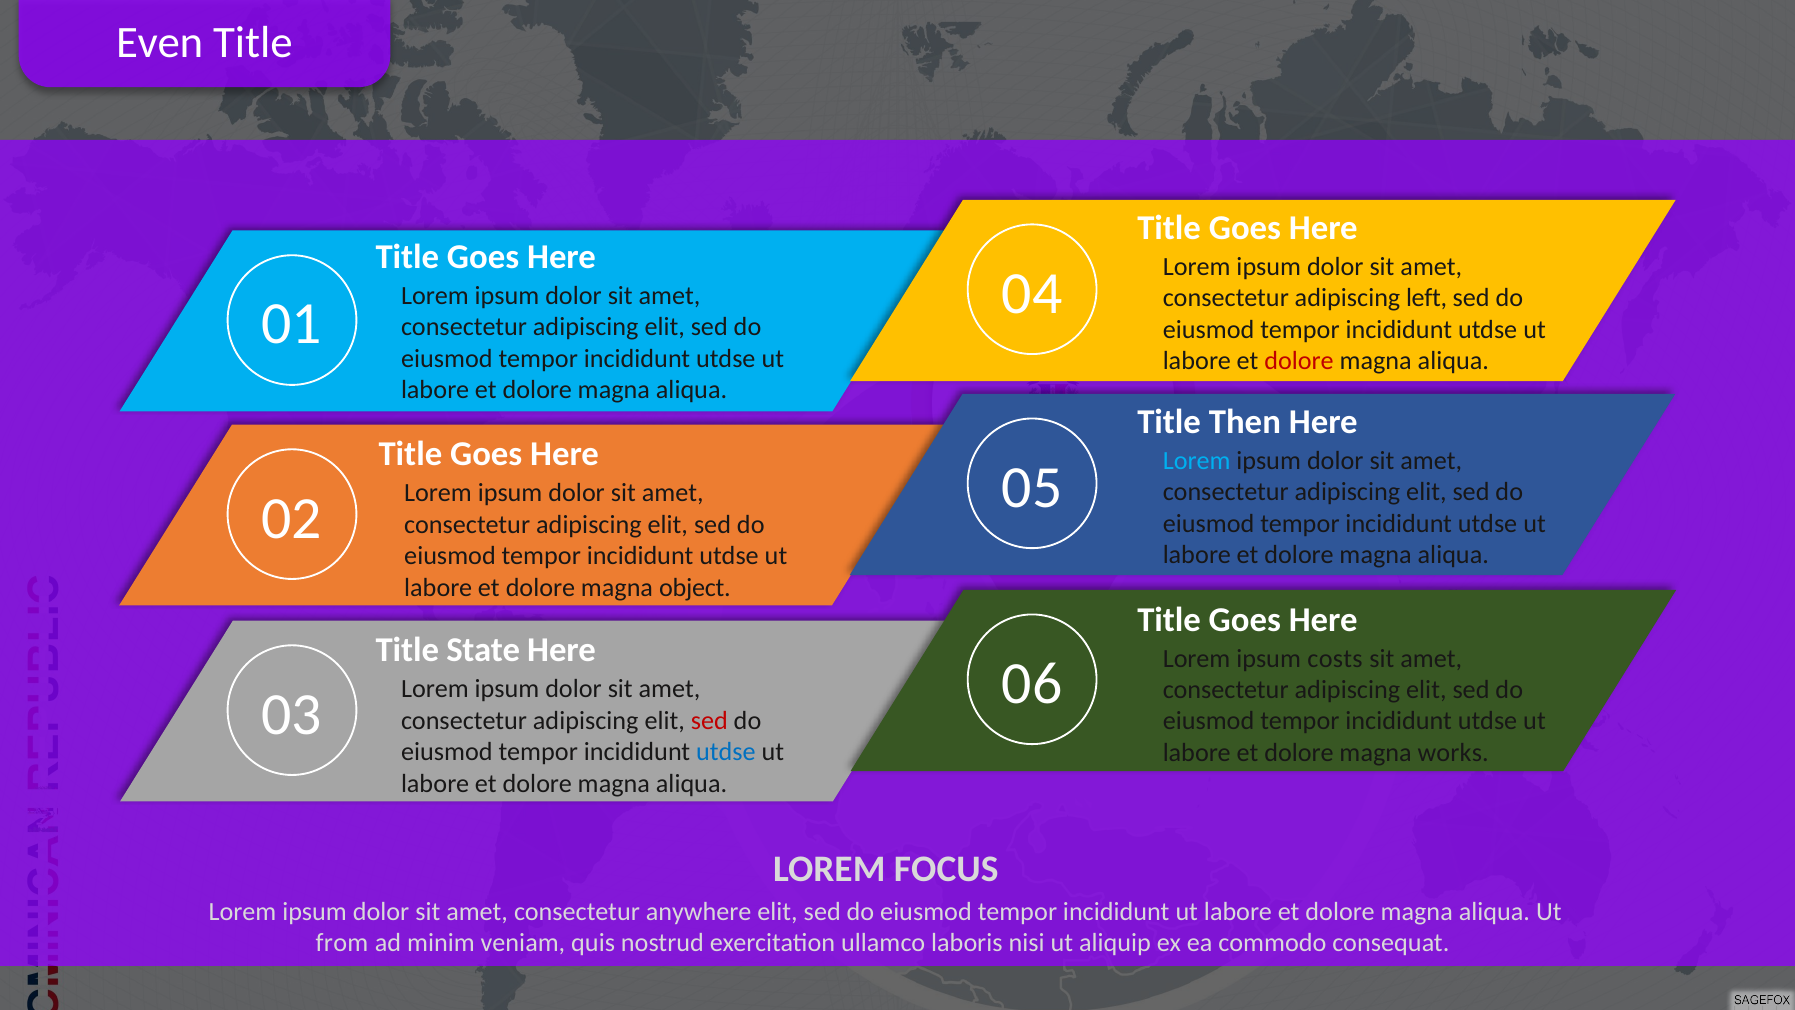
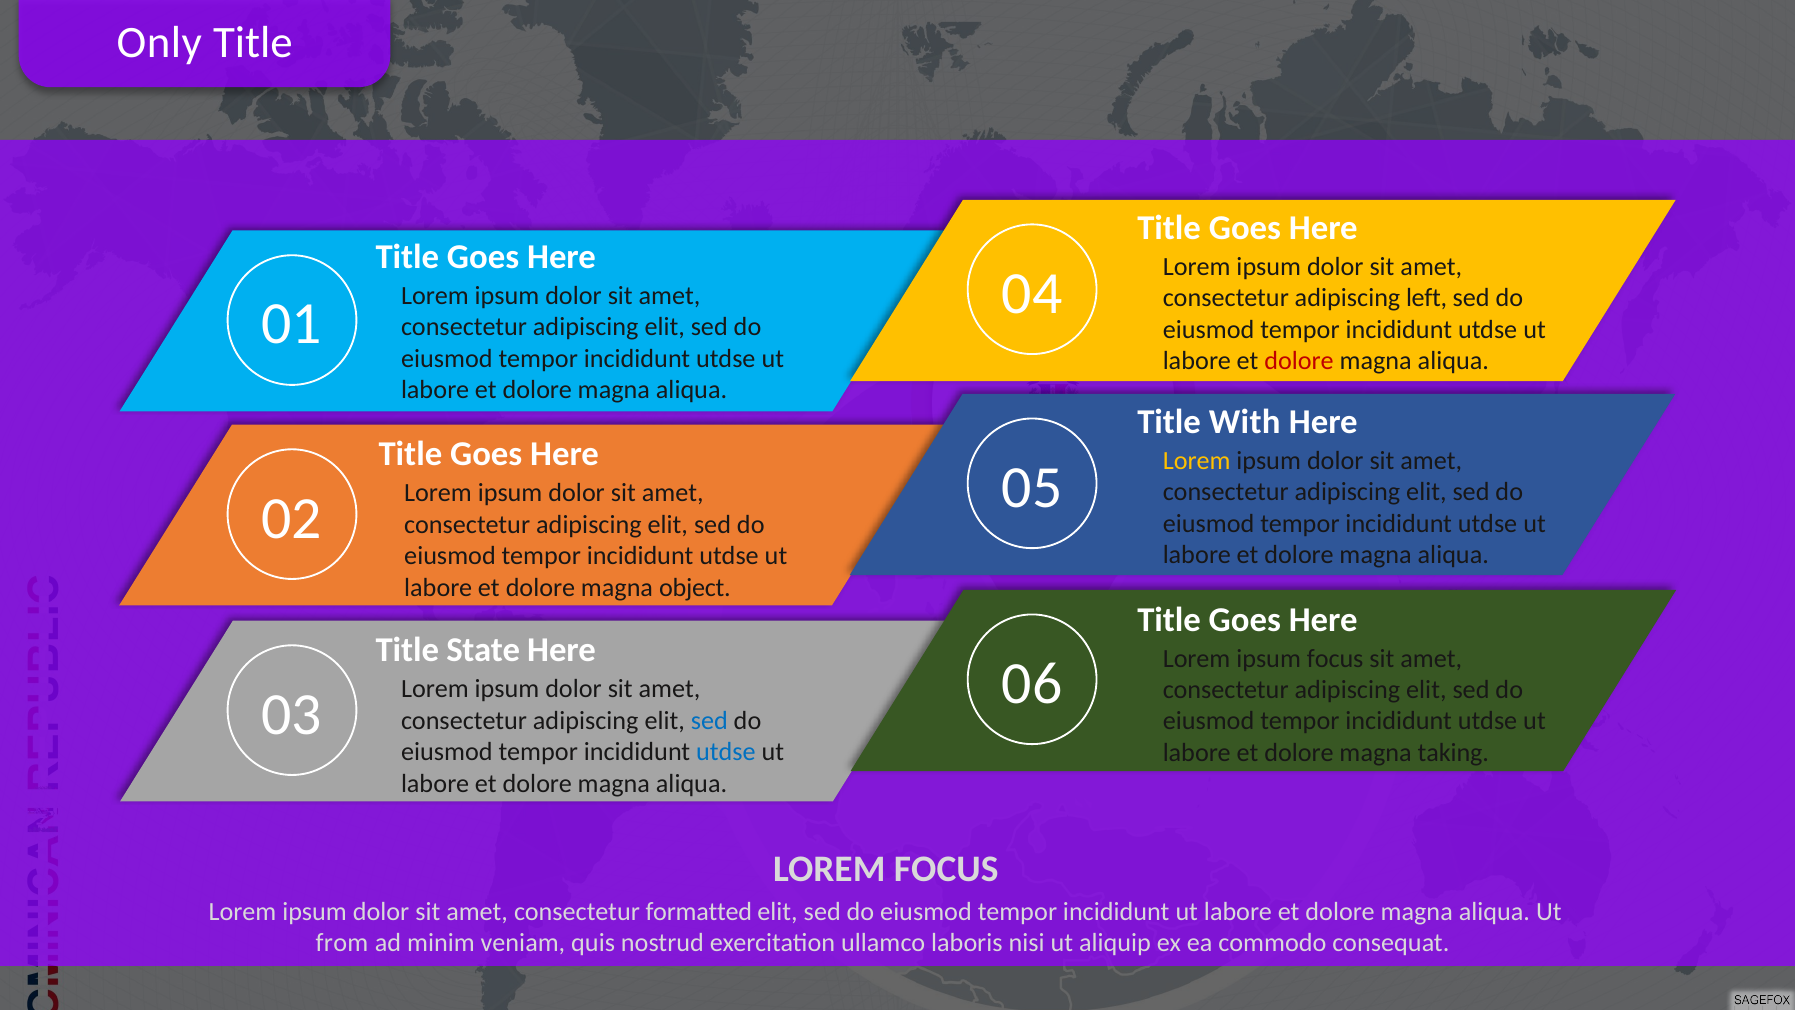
Even: Even -> Only (159, 42)
Then: Then -> With (1245, 422)
Lorem colour: light blue -> yellow (1197, 461)
ipsum costs: costs -> focus (1335, 658)
sed colour: red -> blue (709, 721)
works: works -> taking (1453, 753)
anywhere: anywhere -> formatted (699, 911)
